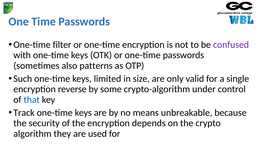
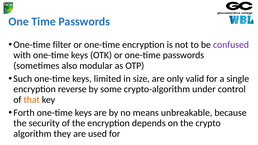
patterns: patterns -> modular (96, 66)
that colour: blue -> orange (32, 100)
Track: Track -> Forth (24, 113)
